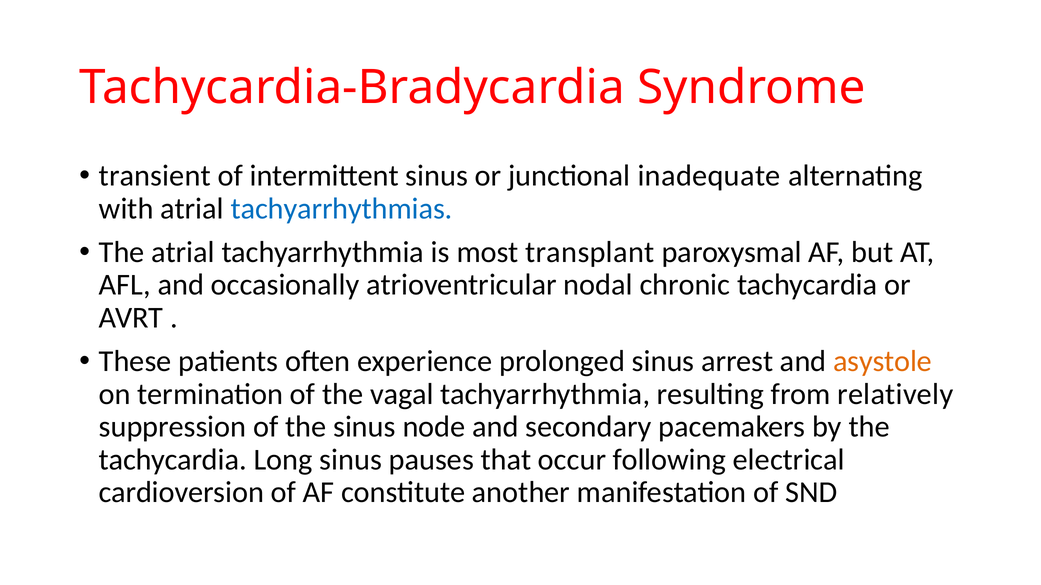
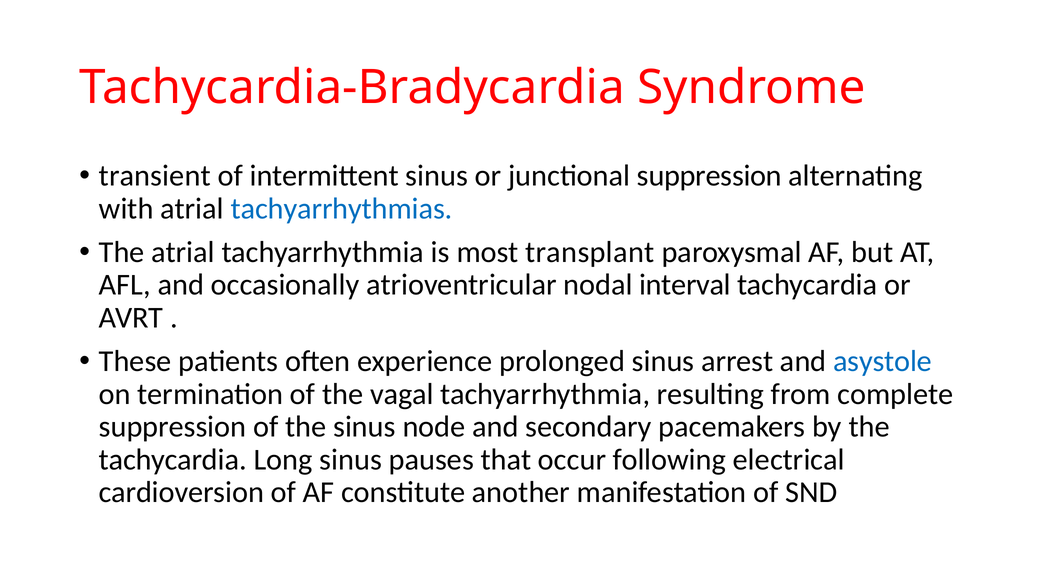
junctional inadequate: inadequate -> suppression (709, 176)
chronic: chronic -> interval (685, 285)
asystole colour: orange -> blue (883, 362)
relatively: relatively -> complete (895, 394)
